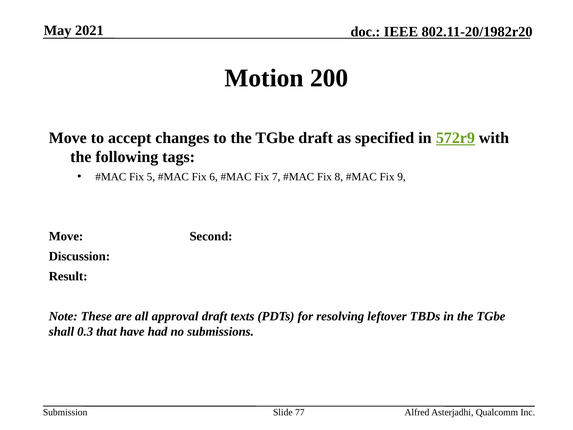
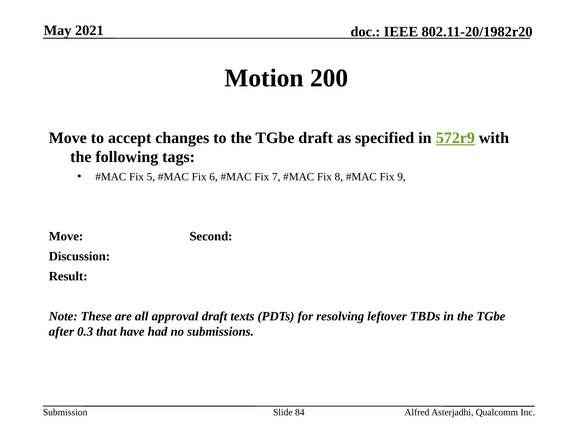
shall: shall -> after (61, 332)
77: 77 -> 84 (300, 412)
